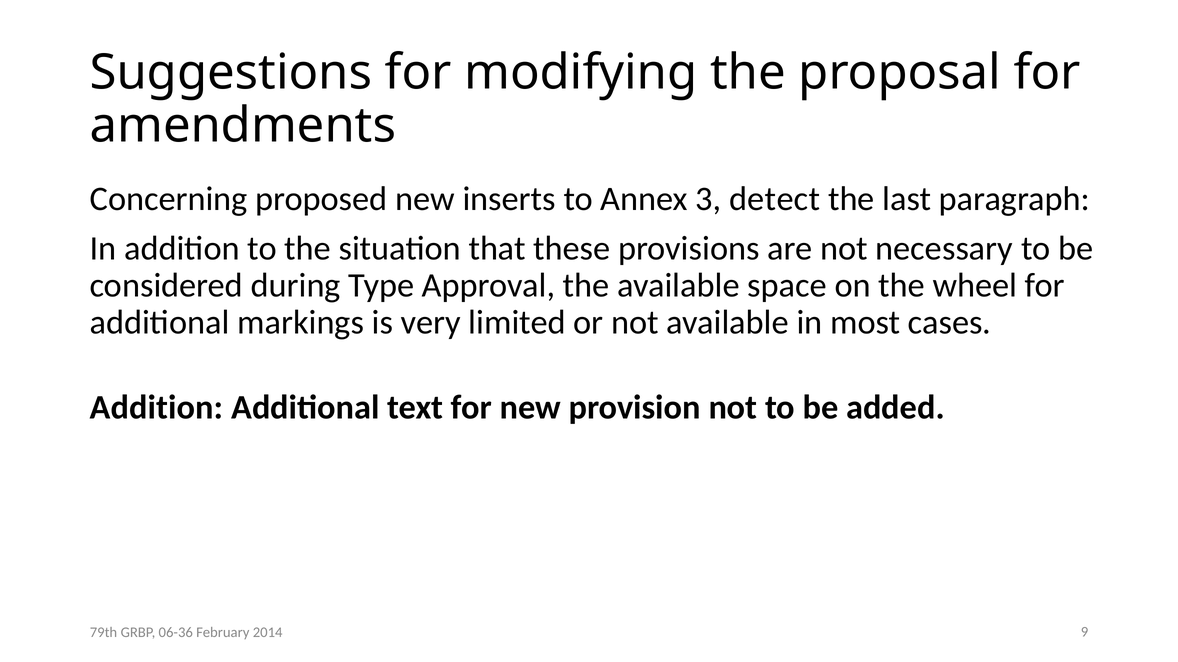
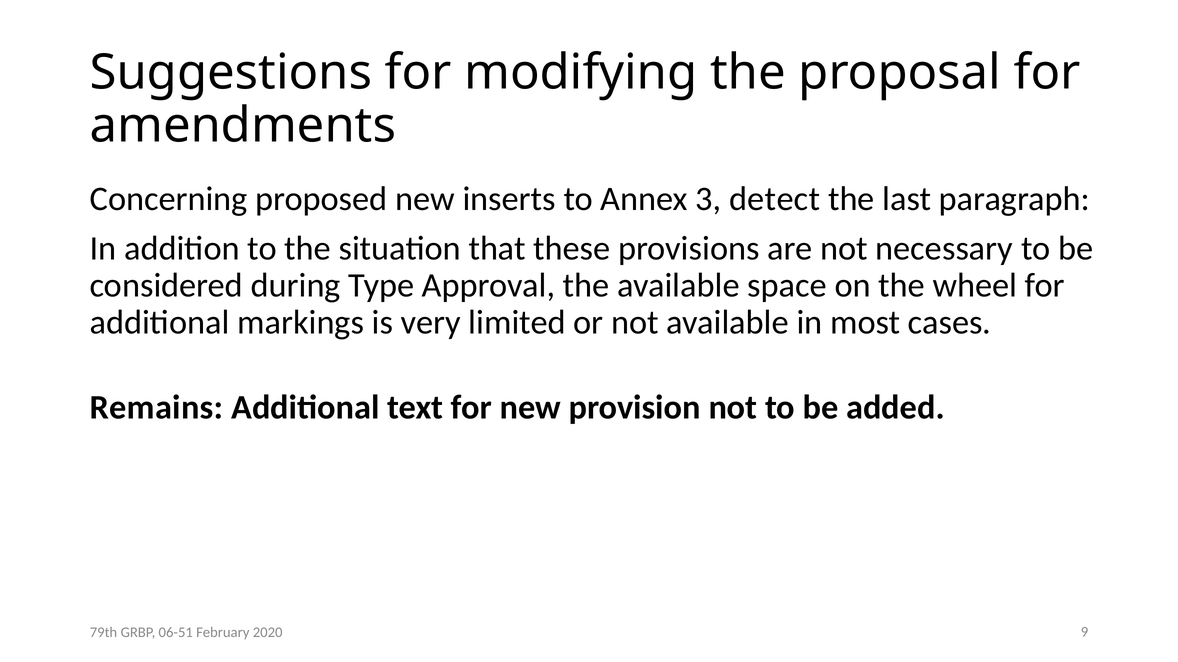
Addition: Addition -> Remains (157, 408)
06-36: 06-36 -> 06-51 (176, 633)
2014: 2014 -> 2020 (268, 633)
